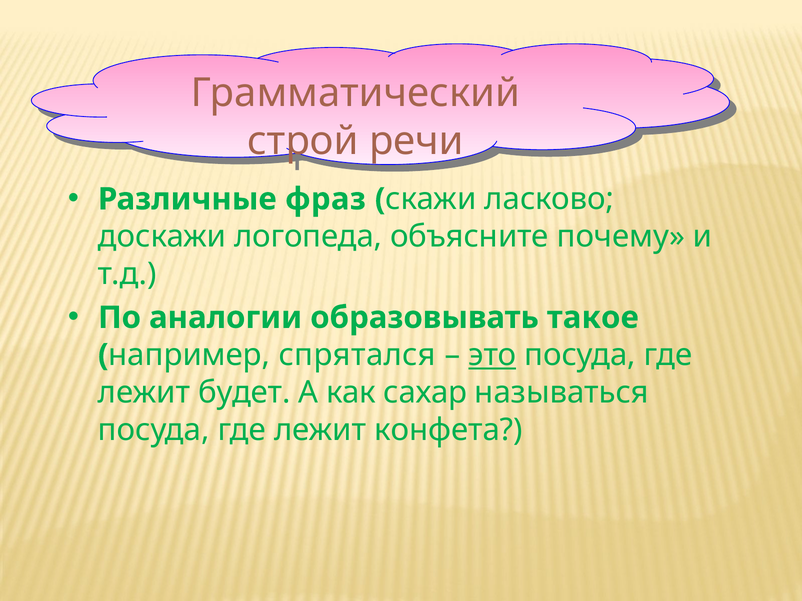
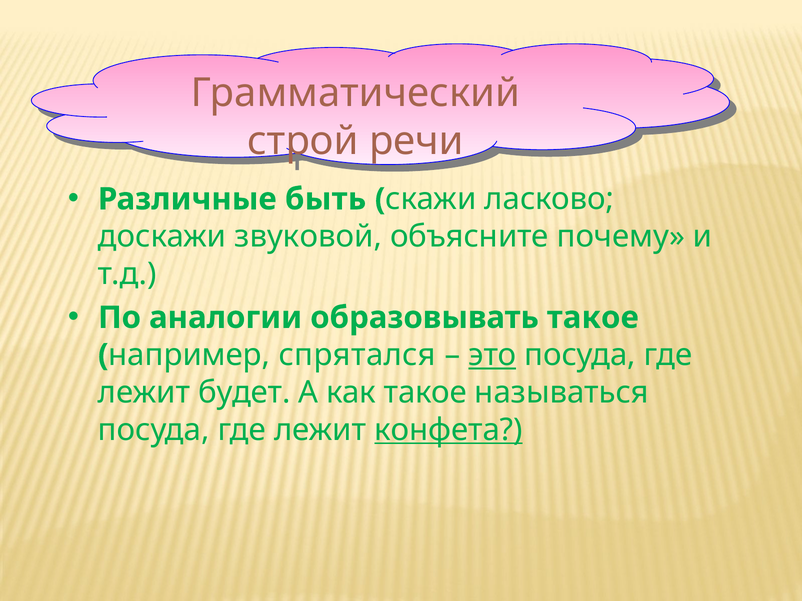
фраз: фраз -> быть (326, 199)
логопеда: логопеда -> звуковой (308, 237)
как сахар: сахар -> такое (425, 393)
конфета underline: none -> present (448, 430)
